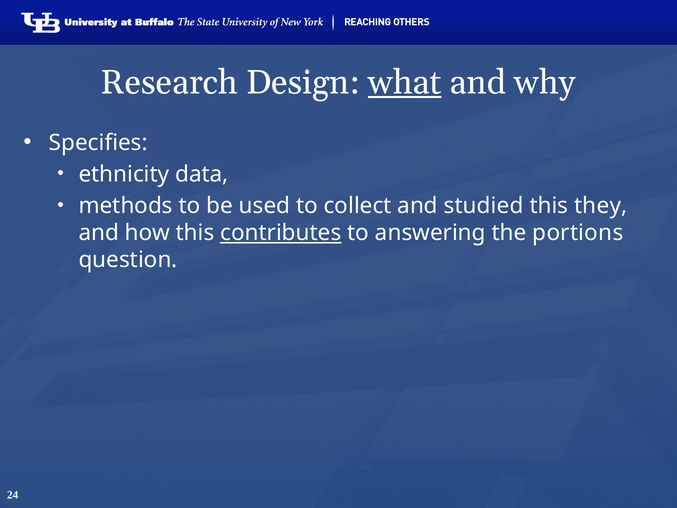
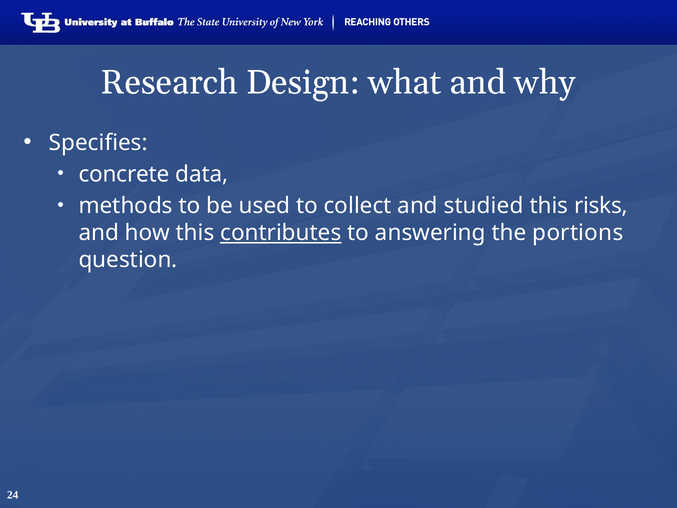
what underline: present -> none (405, 82)
ethnicity: ethnicity -> concrete (124, 174)
they: they -> risks (601, 206)
